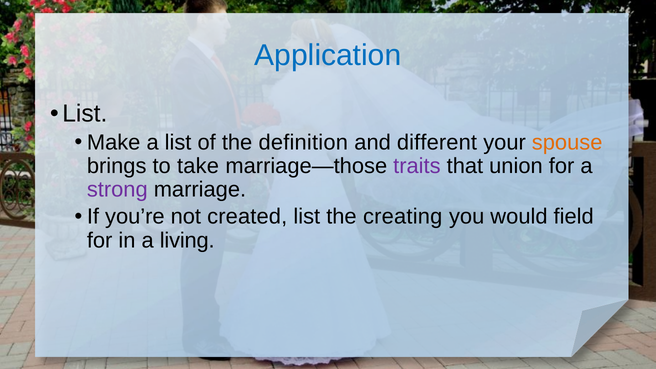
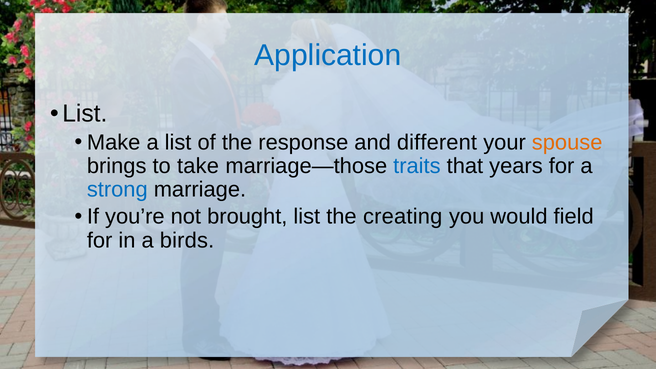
definition: definition -> response (303, 142)
traits colour: purple -> blue (417, 166)
union: union -> years (516, 166)
strong colour: purple -> blue (117, 190)
created: created -> brought (247, 217)
living: living -> birds (187, 240)
